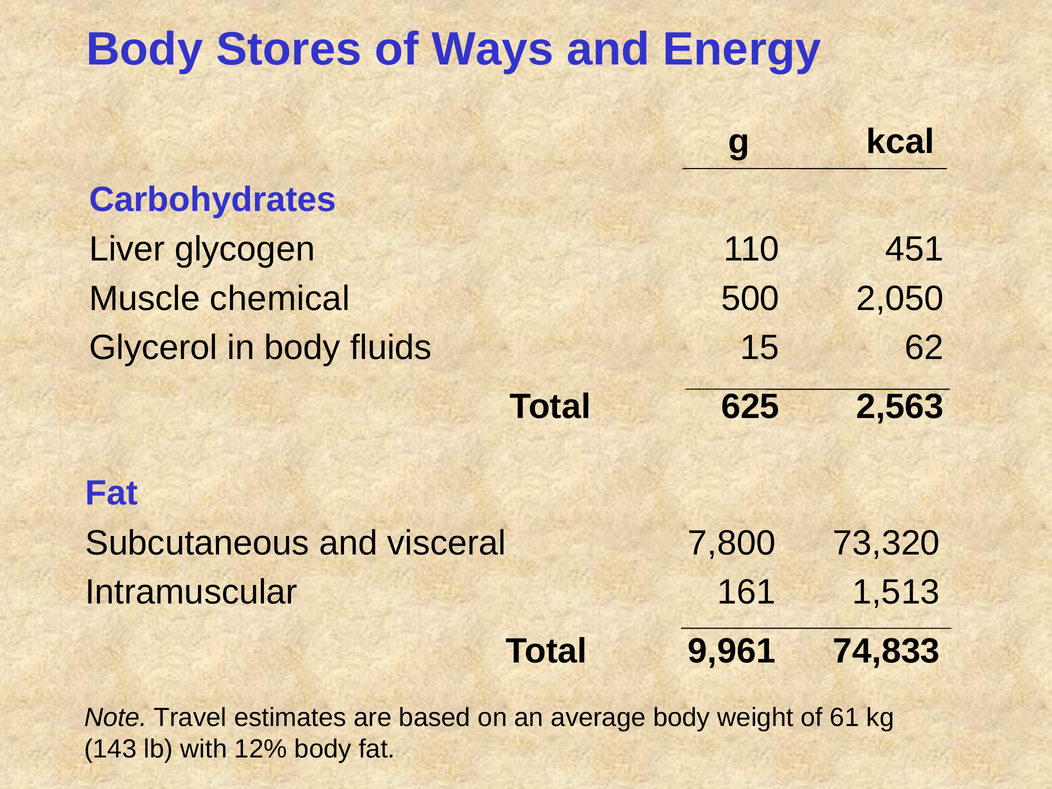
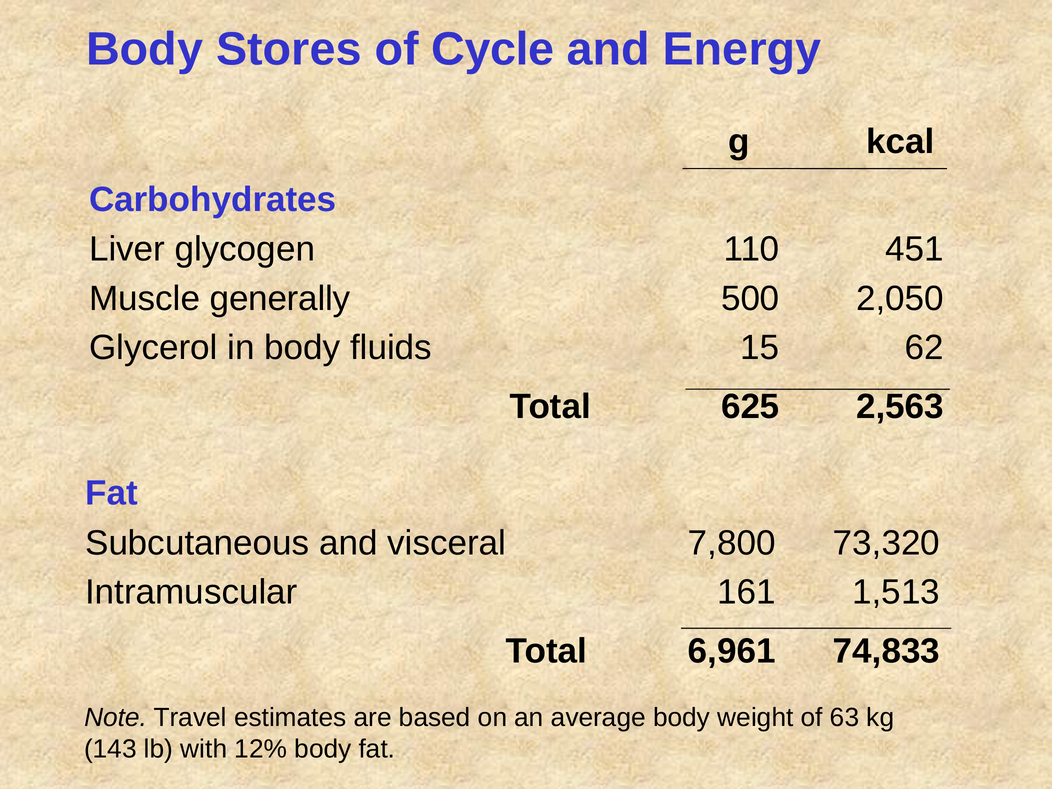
Ways: Ways -> Cycle (493, 49)
chemical: chemical -> generally (280, 298)
9,961: 9,961 -> 6,961 (732, 651)
61: 61 -> 63 (845, 718)
